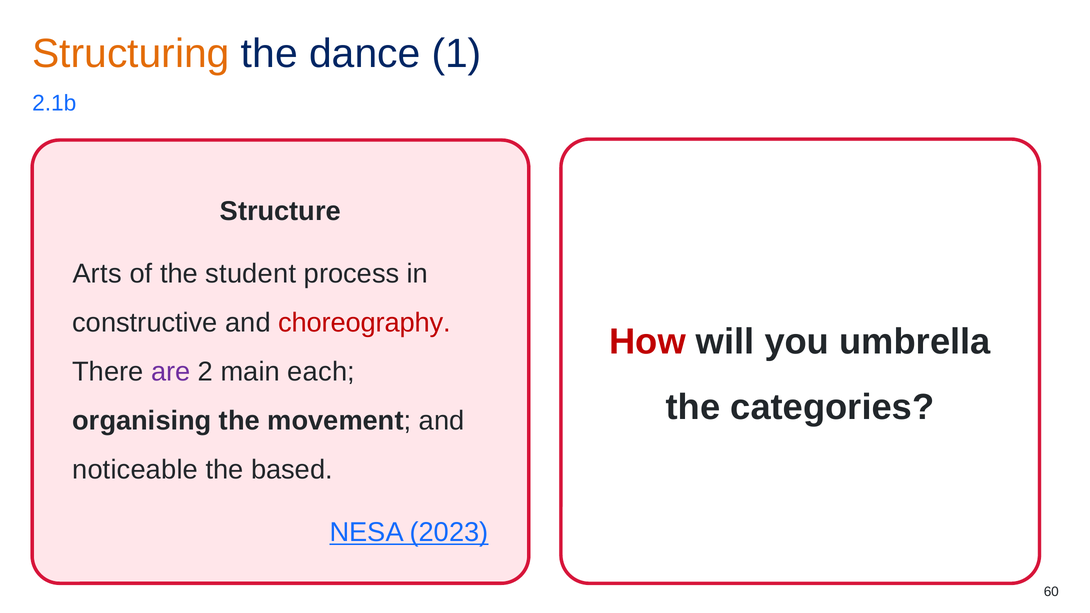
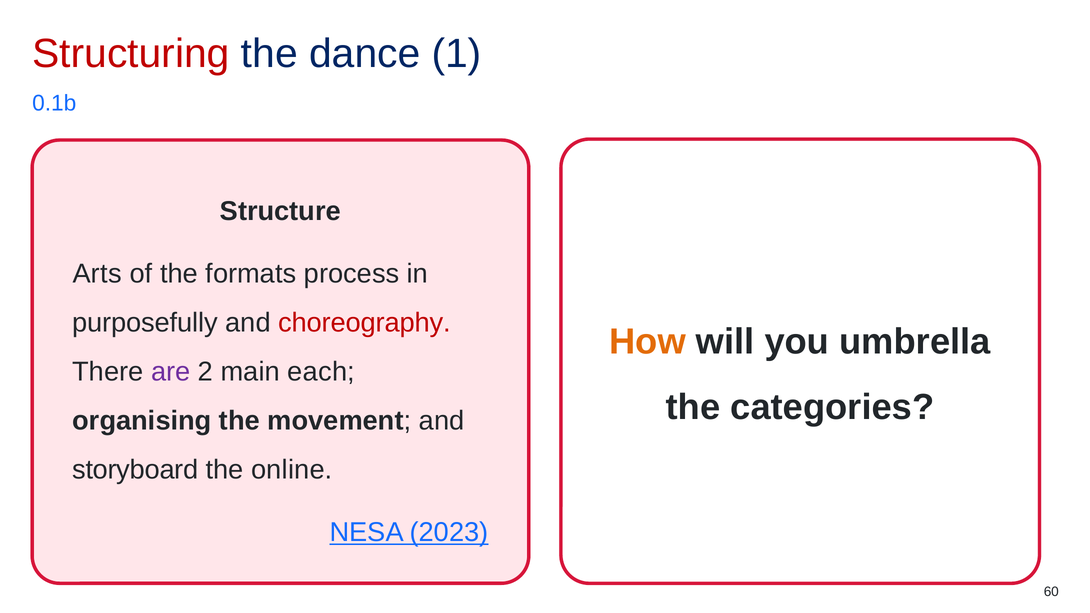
Structuring colour: orange -> red (131, 54)
2.1b: 2.1b -> 0.1b (54, 103)
student: student -> formats (251, 274)
constructive: constructive -> purposefully (145, 323)
How colour: red -> orange (648, 342)
noticeable: noticeable -> storyboard (135, 470)
based: based -> online (292, 470)
